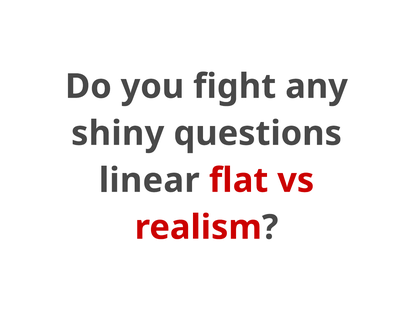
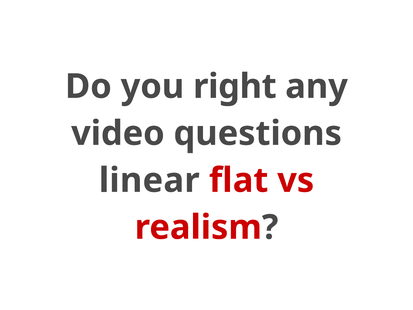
fight: fight -> right (235, 86)
shiny: shiny -> video (118, 133)
